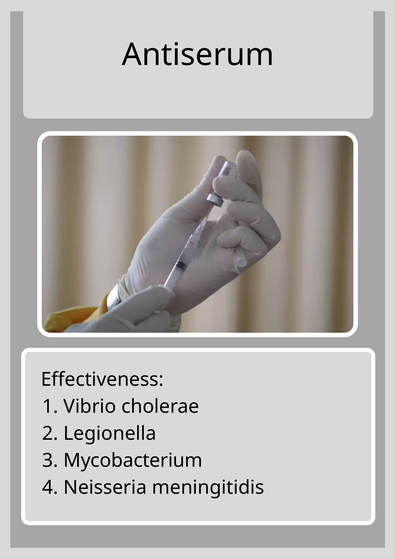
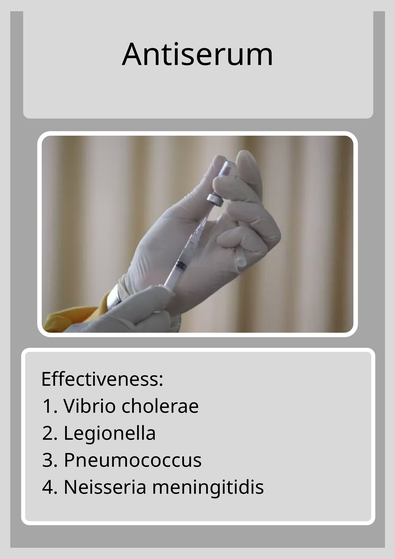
Mycobacterium: Mycobacterium -> Pneumococcus (133, 460)
